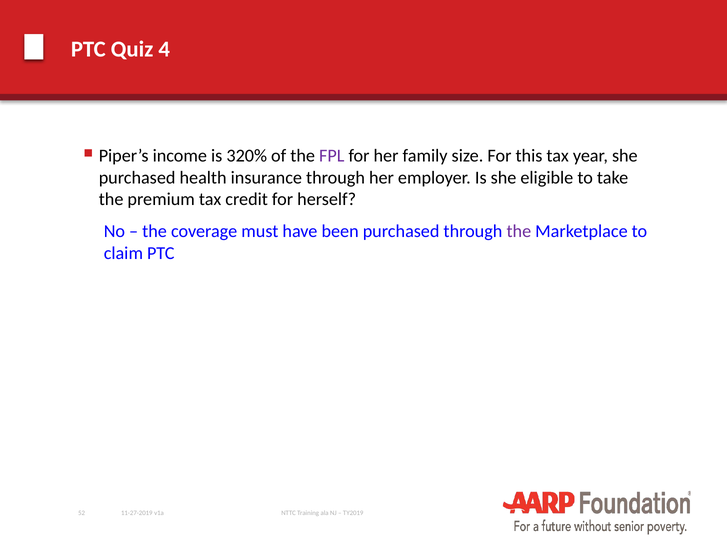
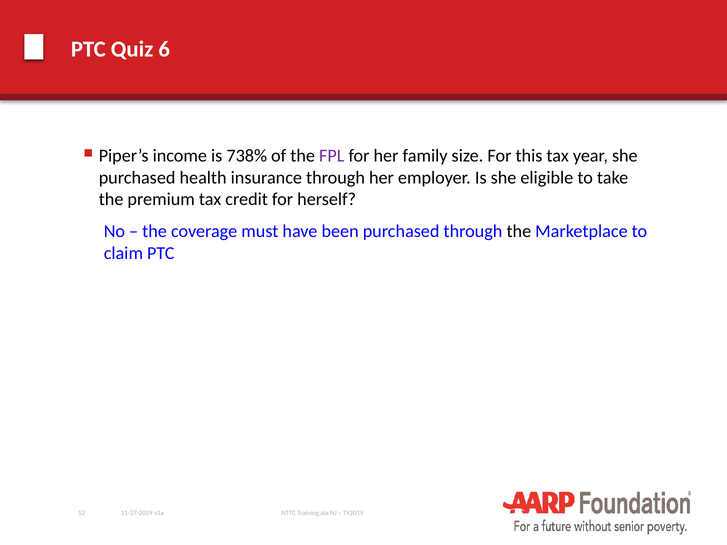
4: 4 -> 6 (164, 49)
320%: 320% -> 738% (247, 156)
the colour: purple -> black (519, 232)
